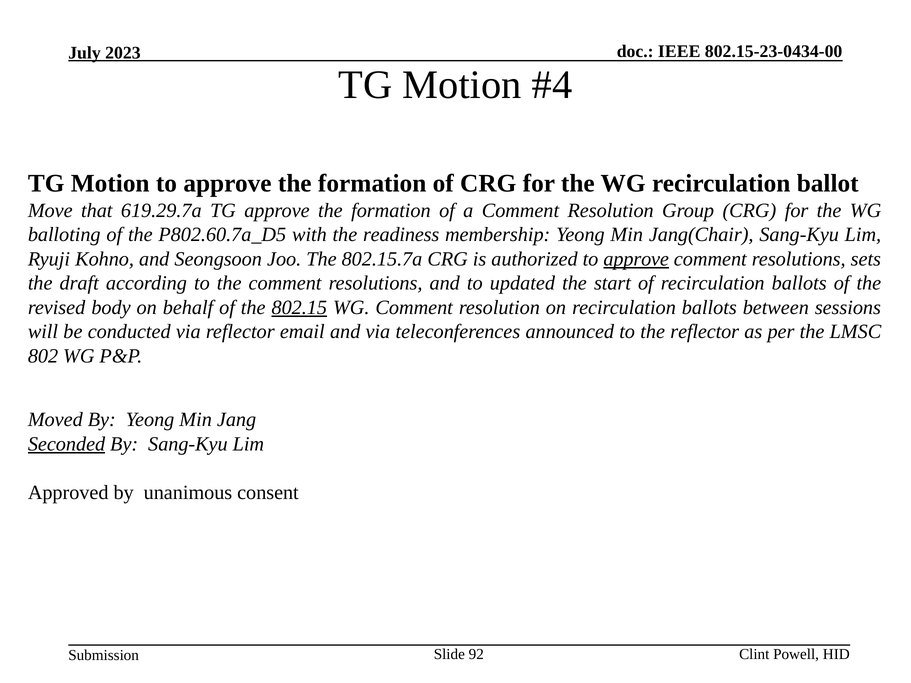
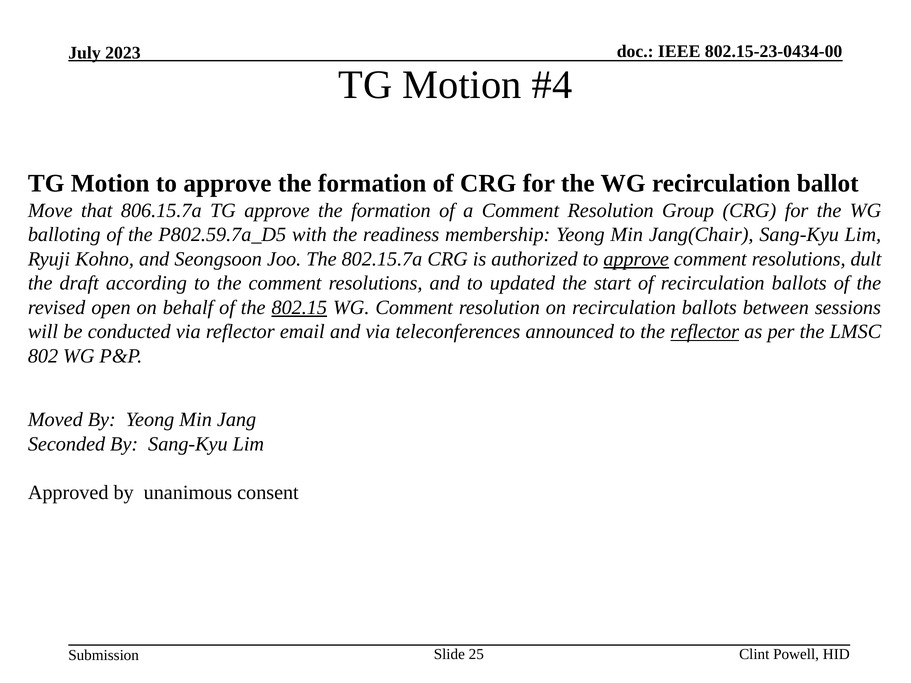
619.29.7a: 619.29.7a -> 806.15.7a (161, 210)
P802.60.7a_D5: P802.60.7a_D5 -> P802.59.7a_D5 (222, 235)
sets: sets -> dult (866, 259)
body: body -> open (111, 308)
reflector underline: none -> present (705, 332)
Seconded underline: present -> none (67, 444)
92: 92 -> 25 (476, 654)
